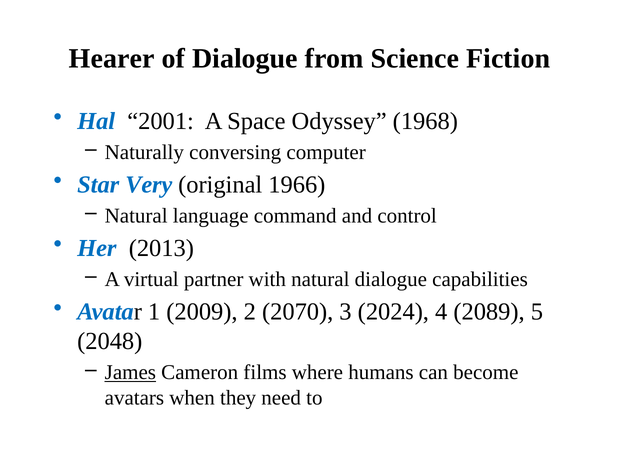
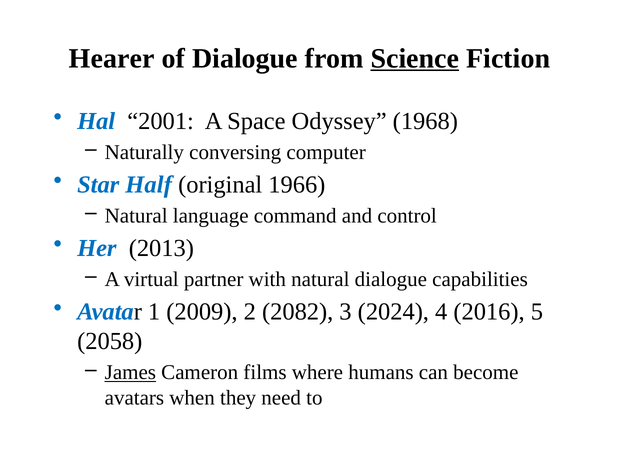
Science underline: none -> present (415, 58)
Very: Very -> Half (149, 185)
2070: 2070 -> 2082 (298, 312)
2089: 2089 -> 2016 (489, 312)
2048: 2048 -> 2058 (110, 342)
